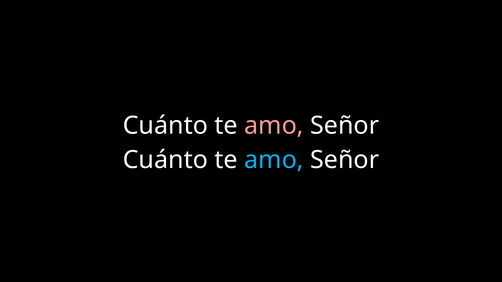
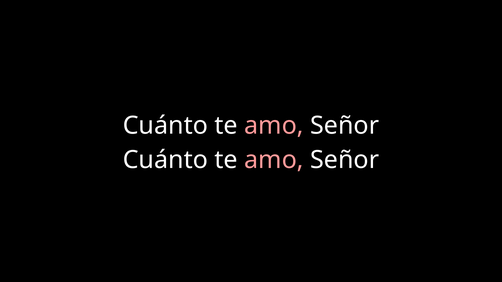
amo colour: light blue -> pink (274, 160)
